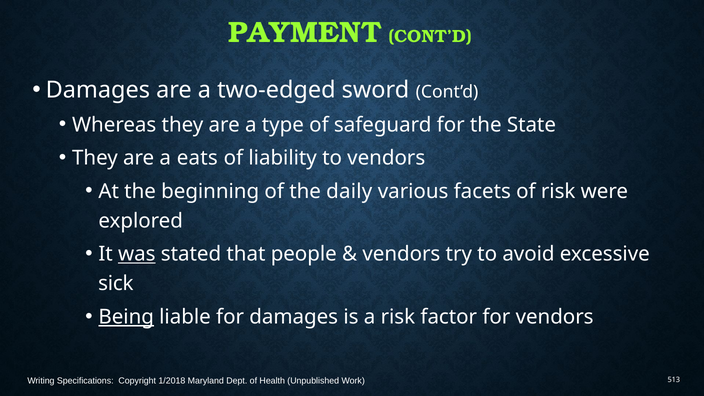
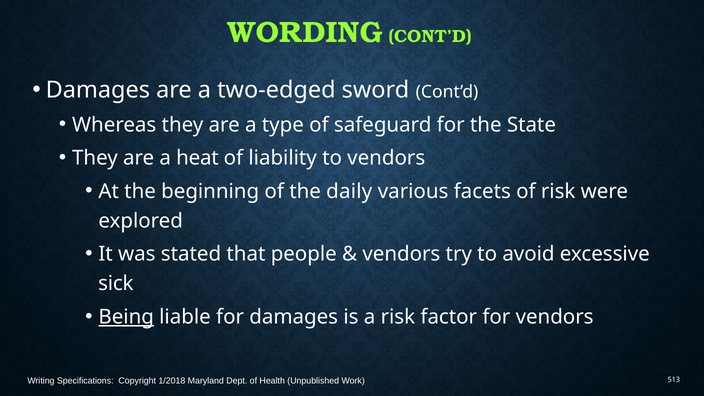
PAYMENT: PAYMENT -> WORDING (305, 33)
eats: eats -> heat (197, 158)
was underline: present -> none (137, 254)
